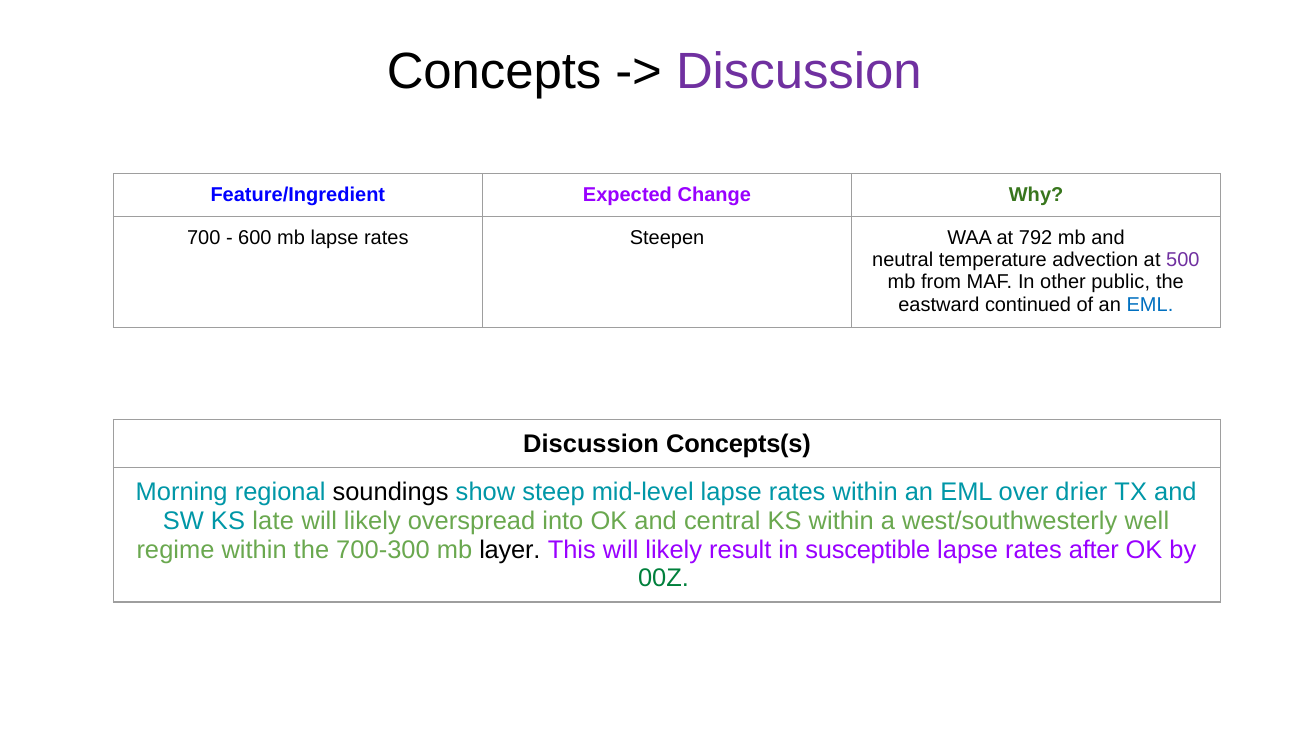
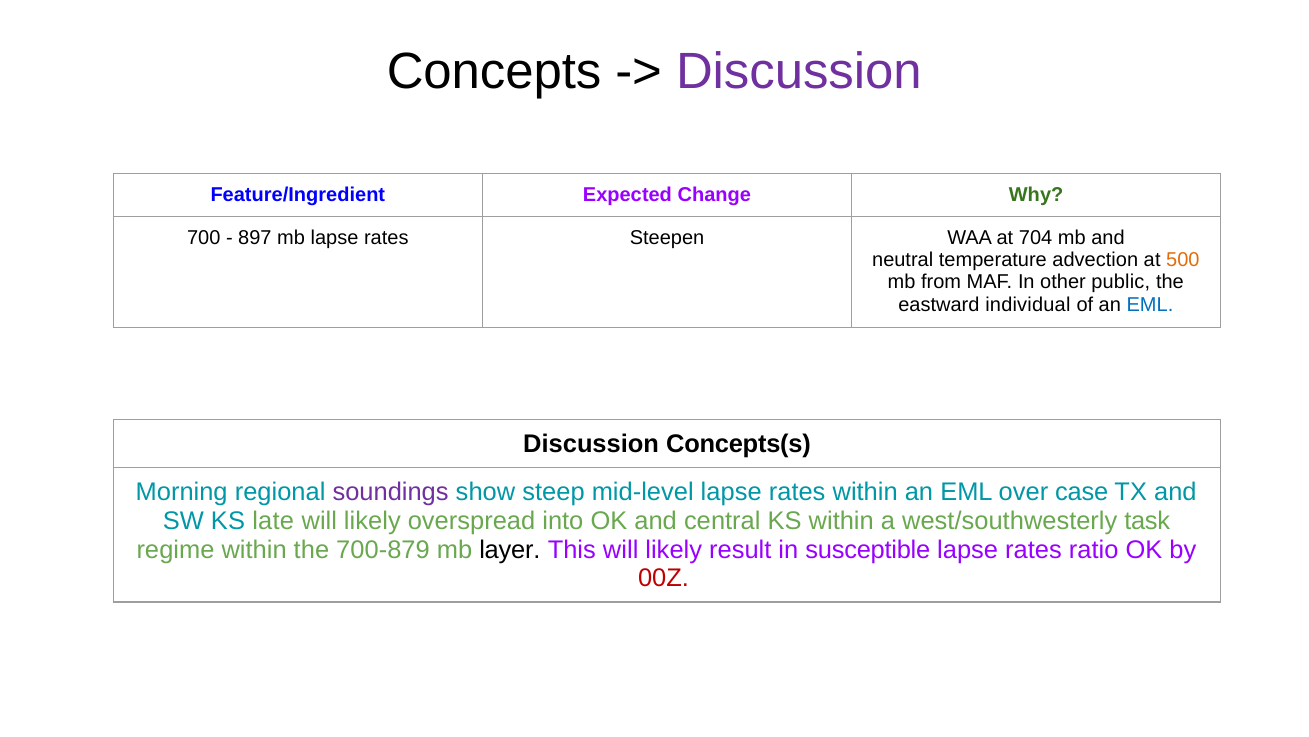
600: 600 -> 897 (255, 238)
792: 792 -> 704 (1036, 238)
500 colour: purple -> orange (1183, 260)
continued: continued -> individual (1028, 304)
soundings colour: black -> purple (391, 492)
drier: drier -> case (1082, 492)
well: well -> task (1147, 521)
700-300: 700-300 -> 700-879 (383, 549)
after: after -> ratio (1094, 549)
00Z colour: green -> red (663, 578)
